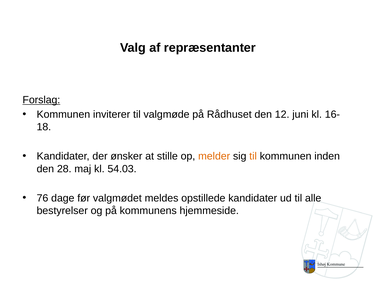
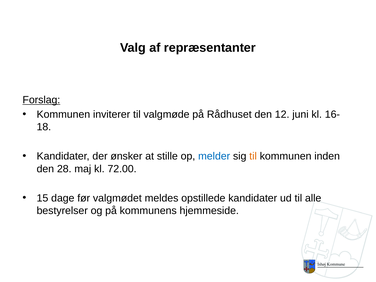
melder colour: orange -> blue (214, 156)
54.03: 54.03 -> 72.00 (122, 169)
76: 76 -> 15 (42, 198)
